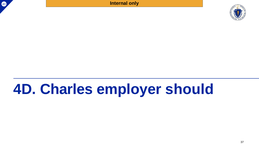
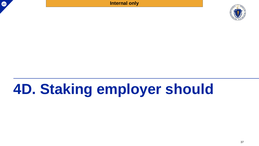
Charles: Charles -> Staking (66, 89)
